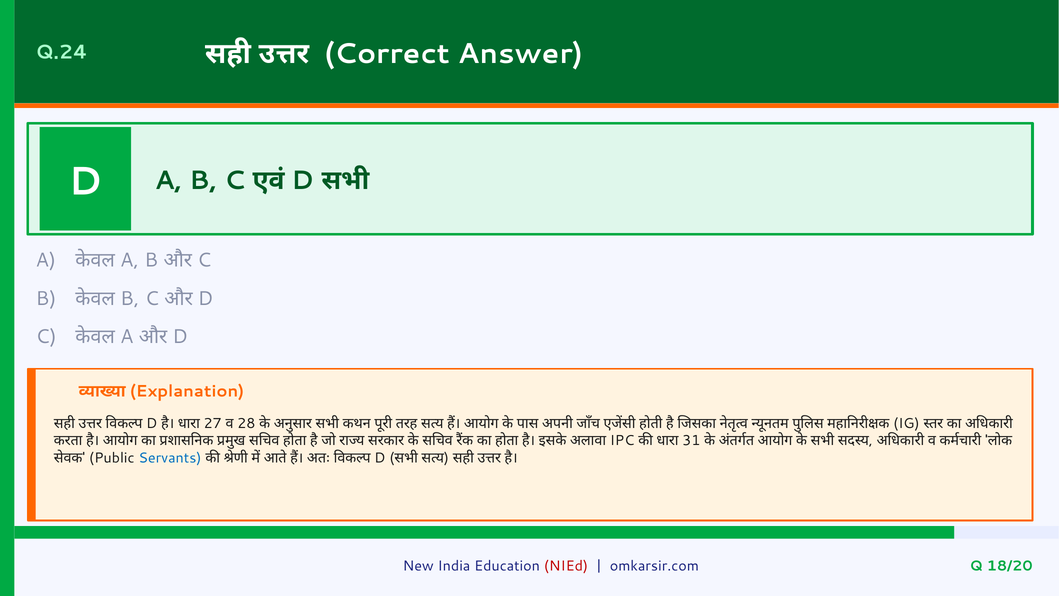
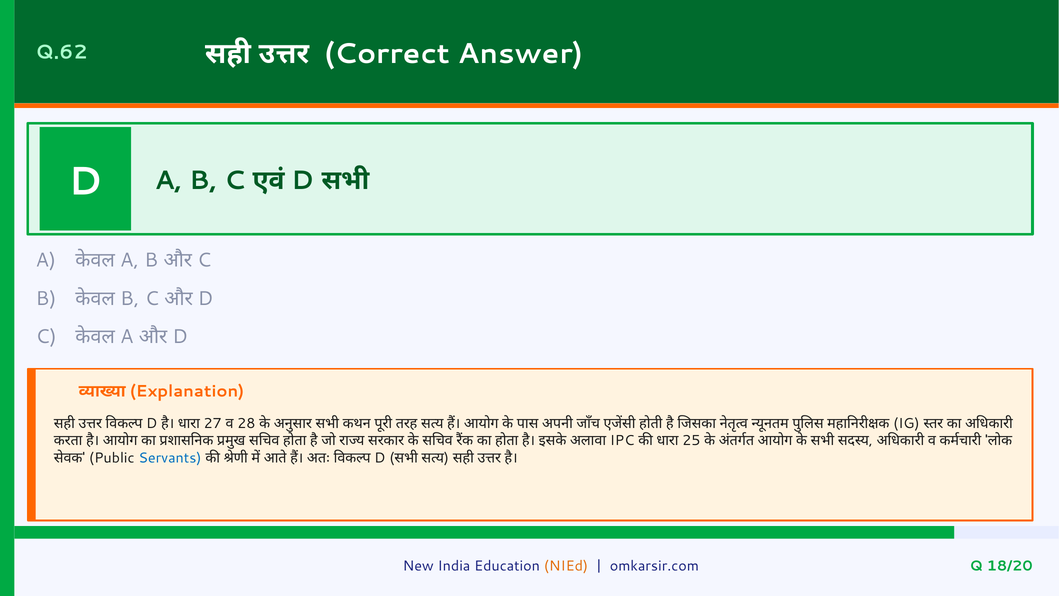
Q.24: Q.24 -> Q.62 (62, 52)
31: 31 -> 25 (691, 440)
NIEd colour: red -> orange (566, 566)
